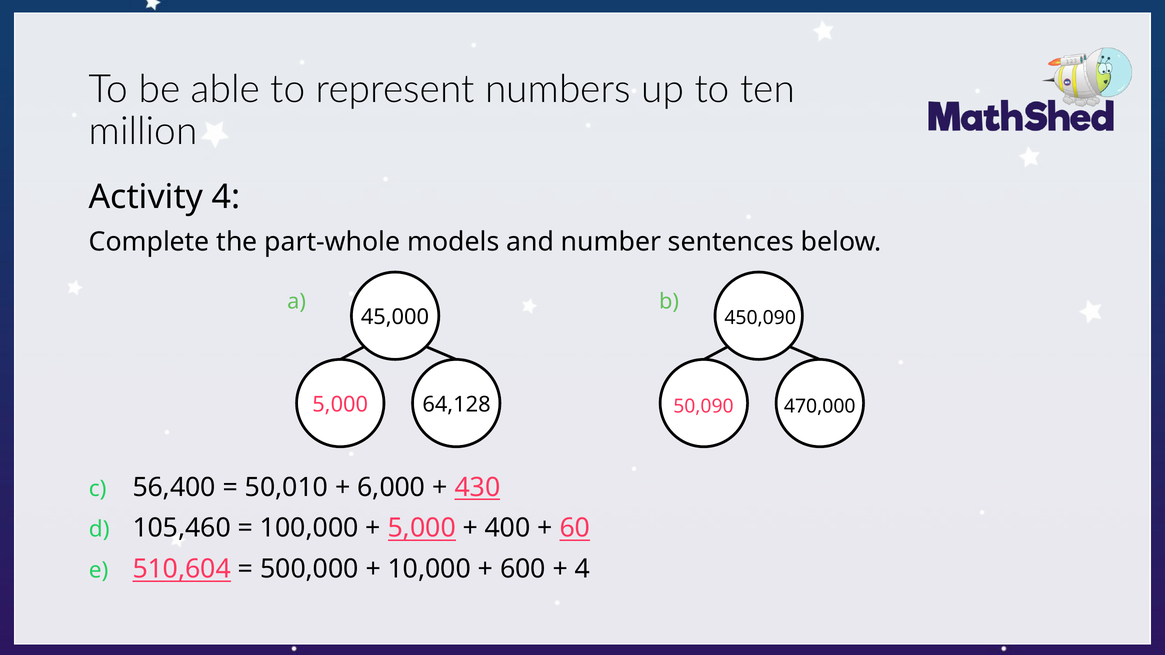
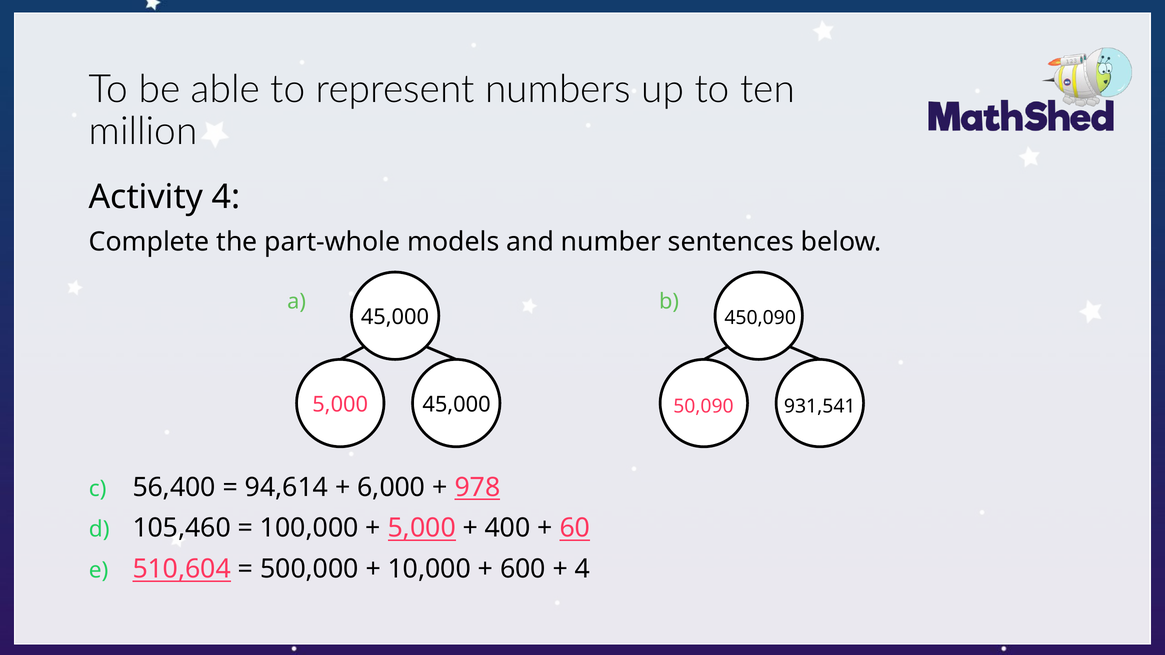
64,128: 64,128 -> 45,000 (457, 405)
470,000: 470,000 -> 931,541 (820, 406)
50,010: 50,010 -> 94,614 (286, 487)
430: 430 -> 978 (477, 487)
